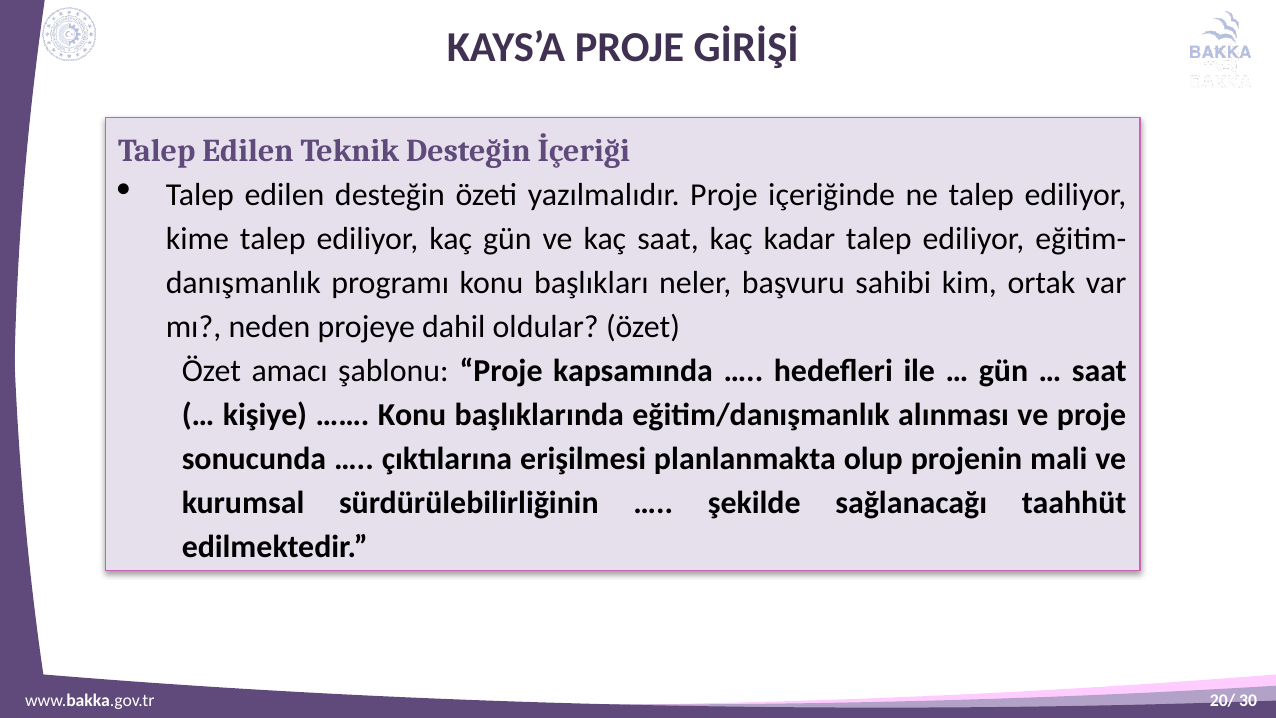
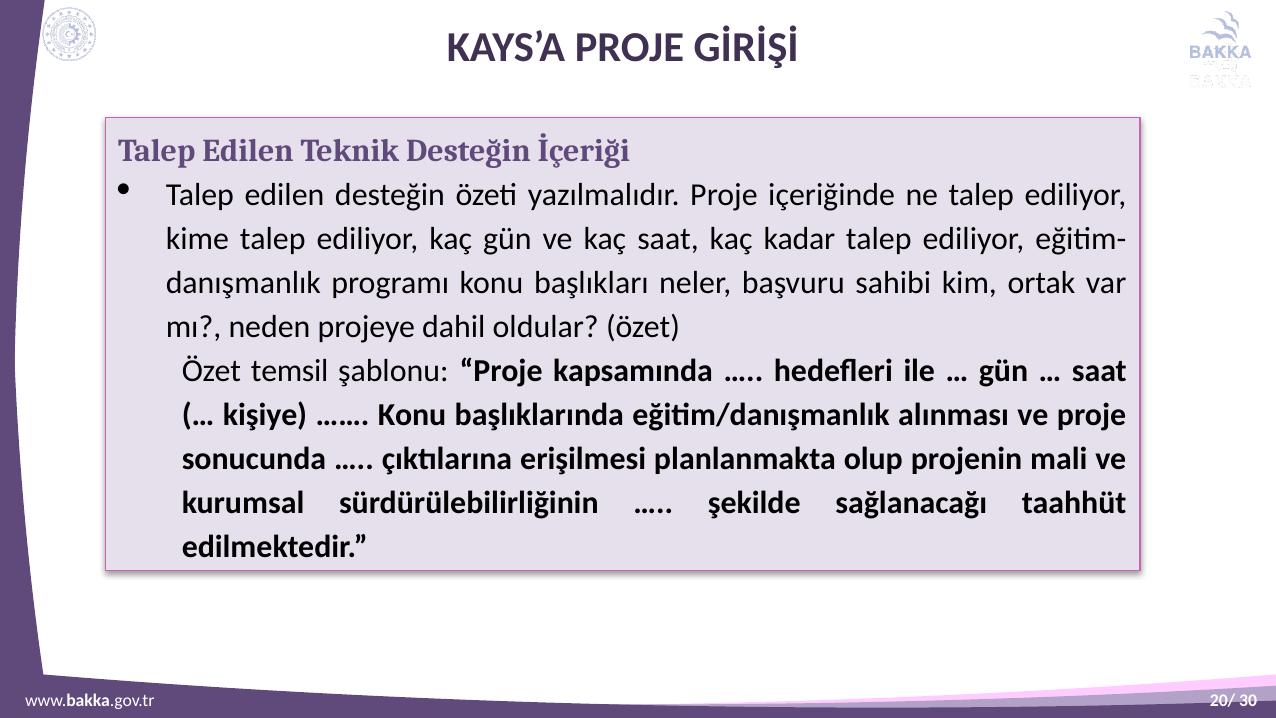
amacı: amacı -> temsil (290, 371)
